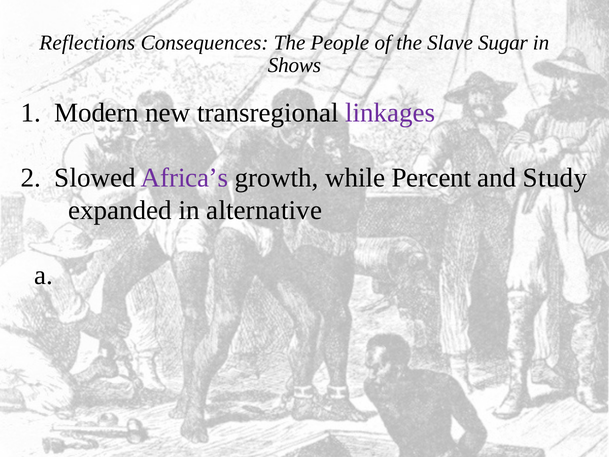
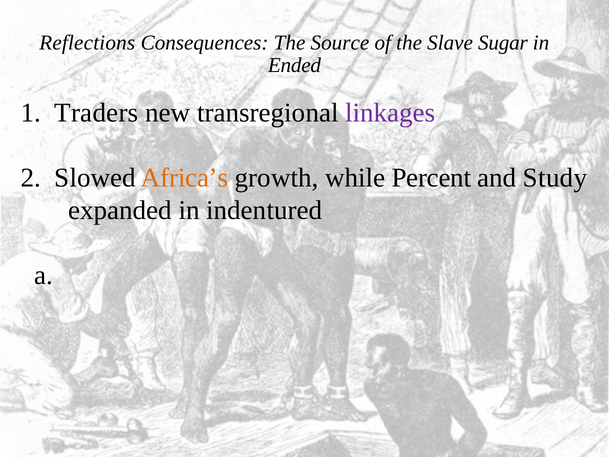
People: People -> Source (340, 43)
Shows: Shows -> Ended (294, 65)
Modern: Modern -> Traders (96, 113)
Africa’s colour: purple -> orange (185, 178)
alternative: alternative -> indentured (264, 210)
